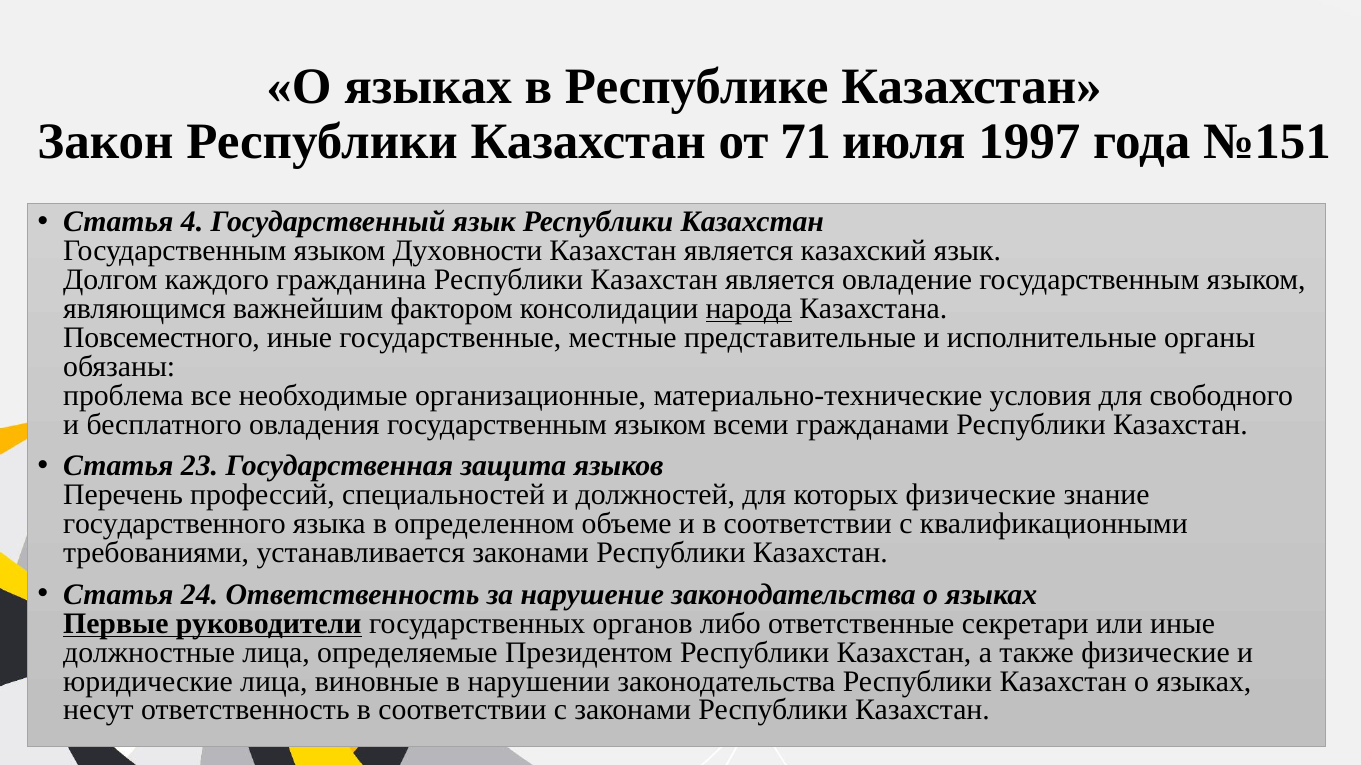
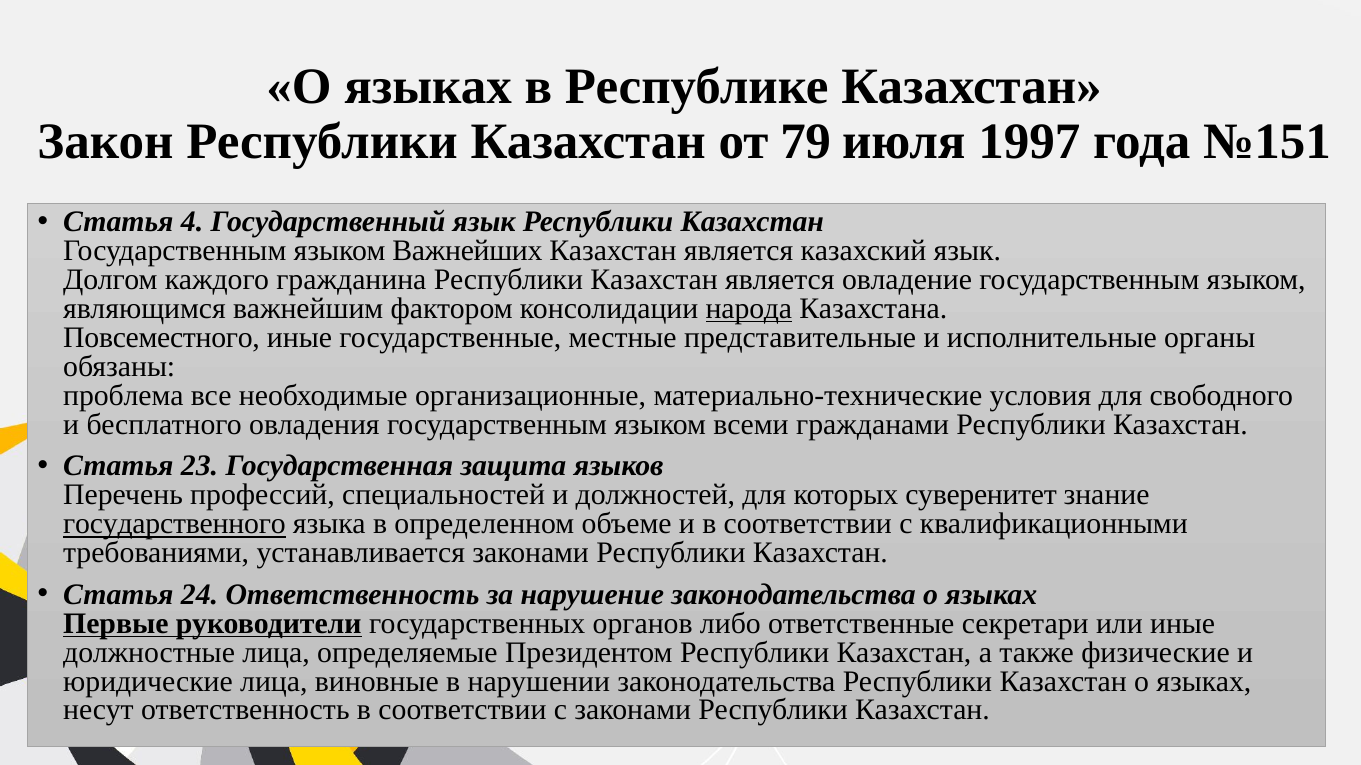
71: 71 -> 79 (806, 142)
Духовности: Духовности -> Важнейших (467, 251)
которых физические: физические -> суверенитет (981, 495)
государственного underline: none -> present (174, 524)
